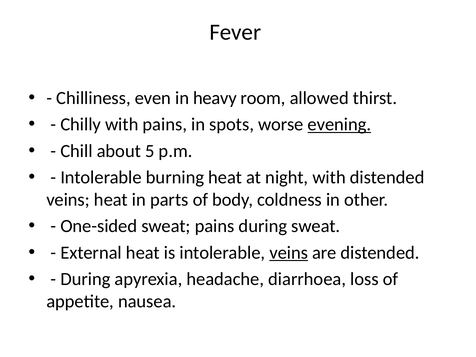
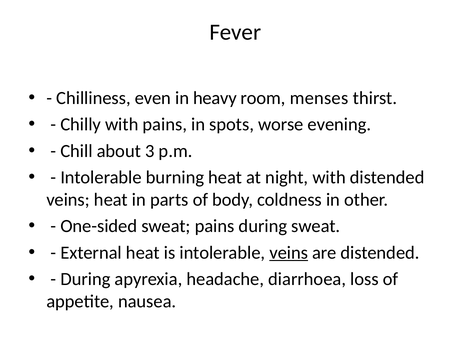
allowed: allowed -> menses (319, 98)
evening underline: present -> none (339, 125)
5: 5 -> 3 (150, 151)
